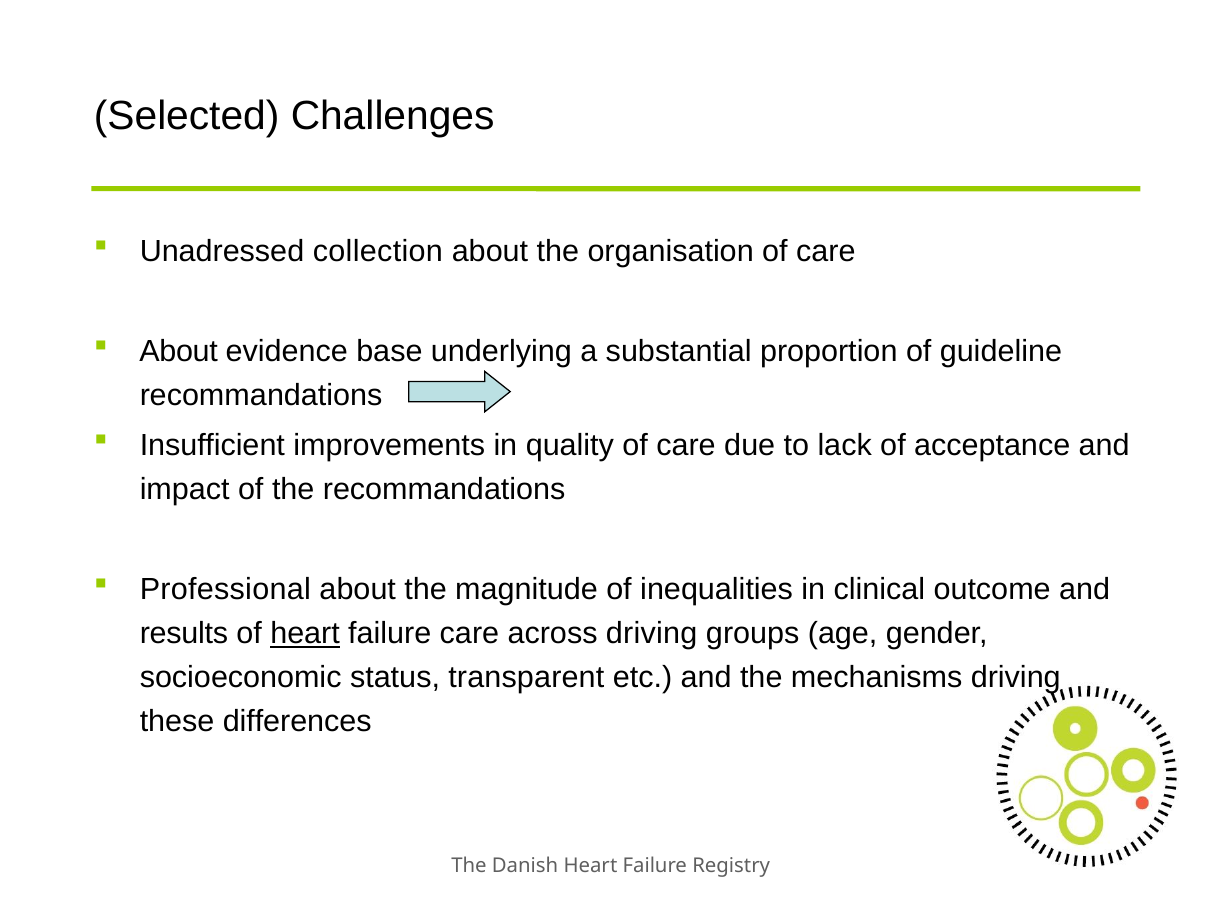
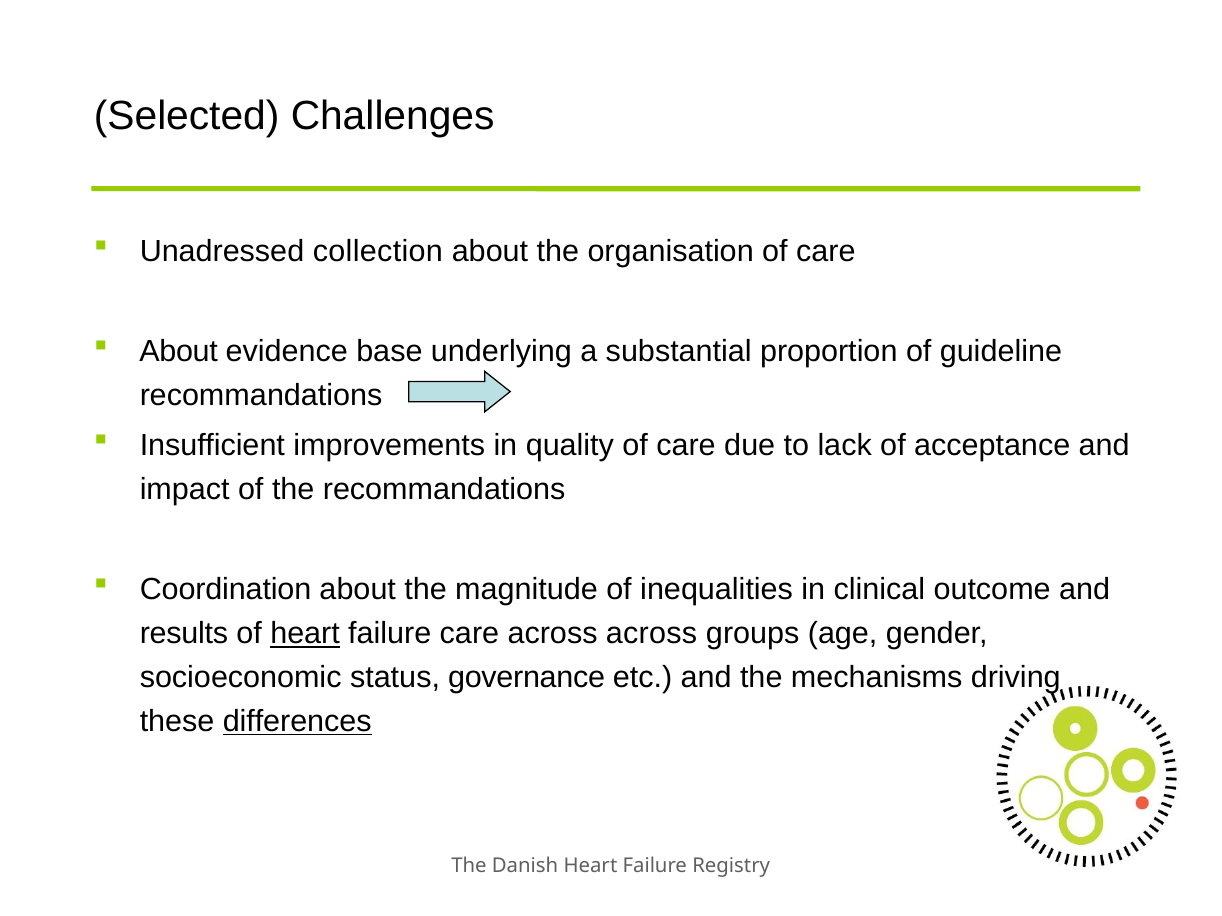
Professional: Professional -> Coordination (226, 590)
across driving: driving -> across (652, 634)
transparent: transparent -> governance (527, 678)
differences underline: none -> present (297, 722)
